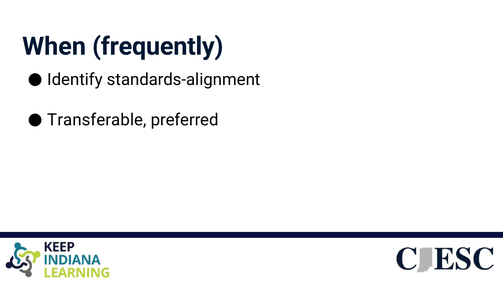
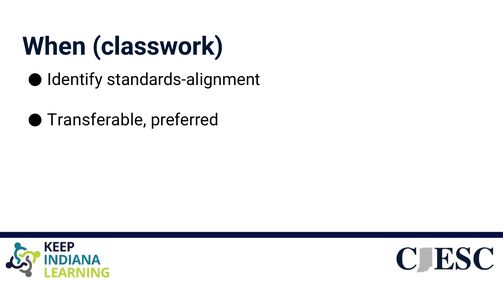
frequently: frequently -> classwork (158, 46)
